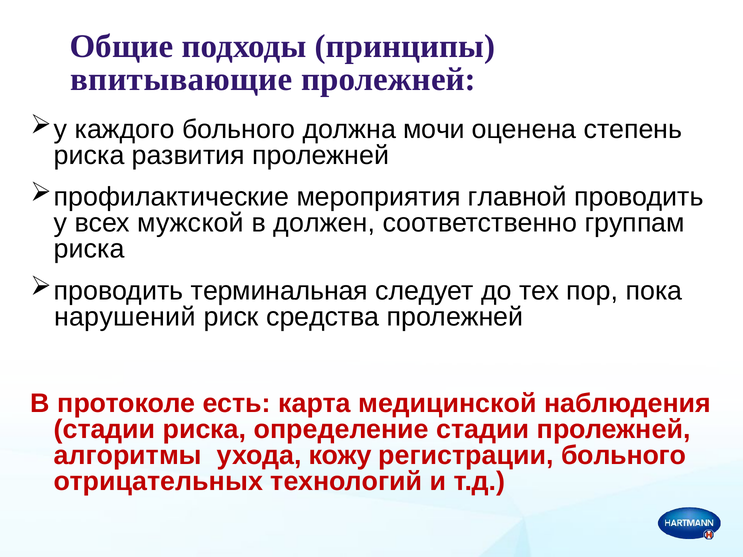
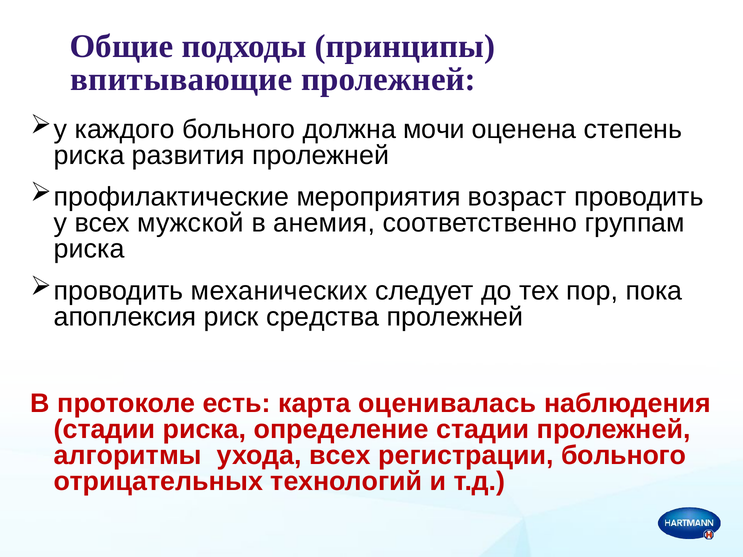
главной: главной -> возраст (517, 197)
должен: должен -> анемия (324, 223)
терминальная: терминальная -> механических (279, 291)
нарушений: нарушений -> апоплексия (125, 317)
медицинской: медицинской -> оценивалась (447, 404)
ухода кожу: кожу -> всех (340, 456)
